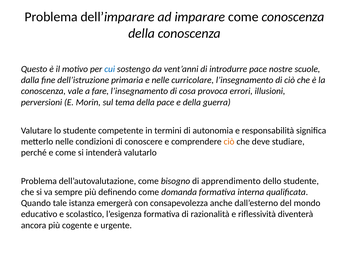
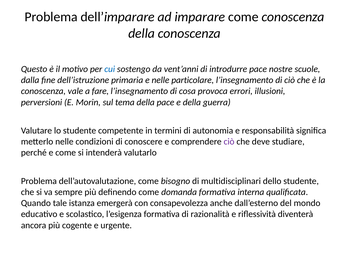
curricolare: curricolare -> particolare (193, 80)
ciò colour: orange -> purple (229, 141)
apprendimento: apprendimento -> multidisciplinari (231, 181)
